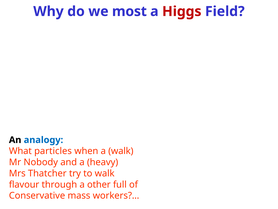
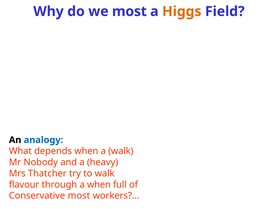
Higgs colour: red -> orange (182, 11)
particles: particles -> depends (53, 151)
a other: other -> when (99, 184)
Conservative mass: mass -> most (79, 195)
